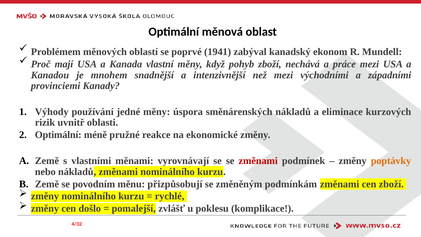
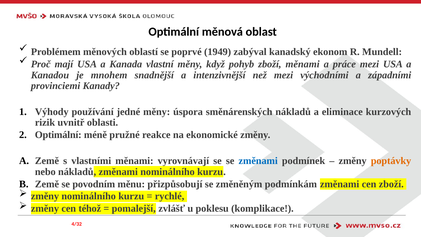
1941: 1941 -> 1949 (218, 52)
zboží nechává: nechává -> měnami (303, 64)
změnami colour: red -> blue (258, 161)
došlo: došlo -> téhož (90, 208)
